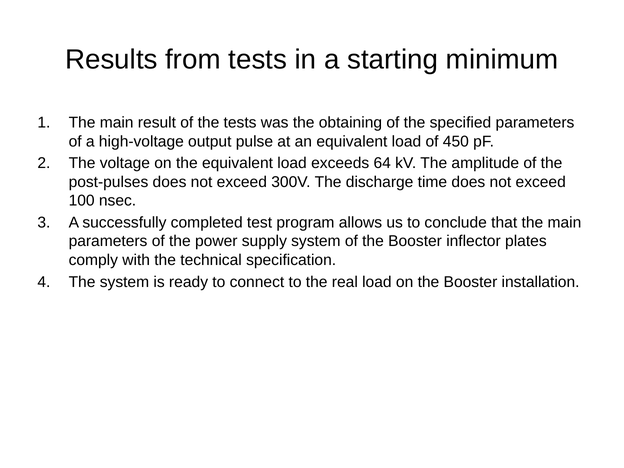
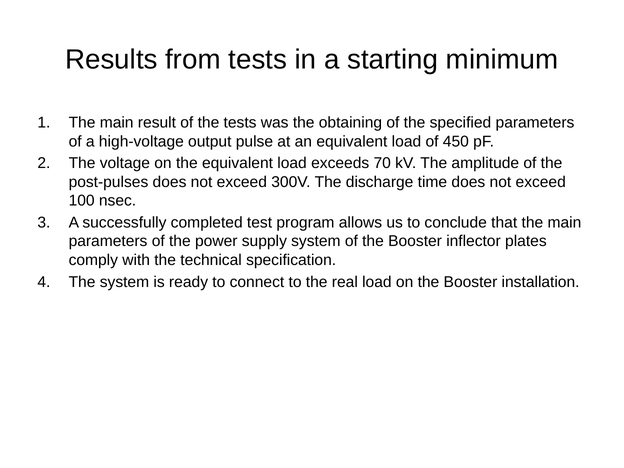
64: 64 -> 70 (382, 163)
